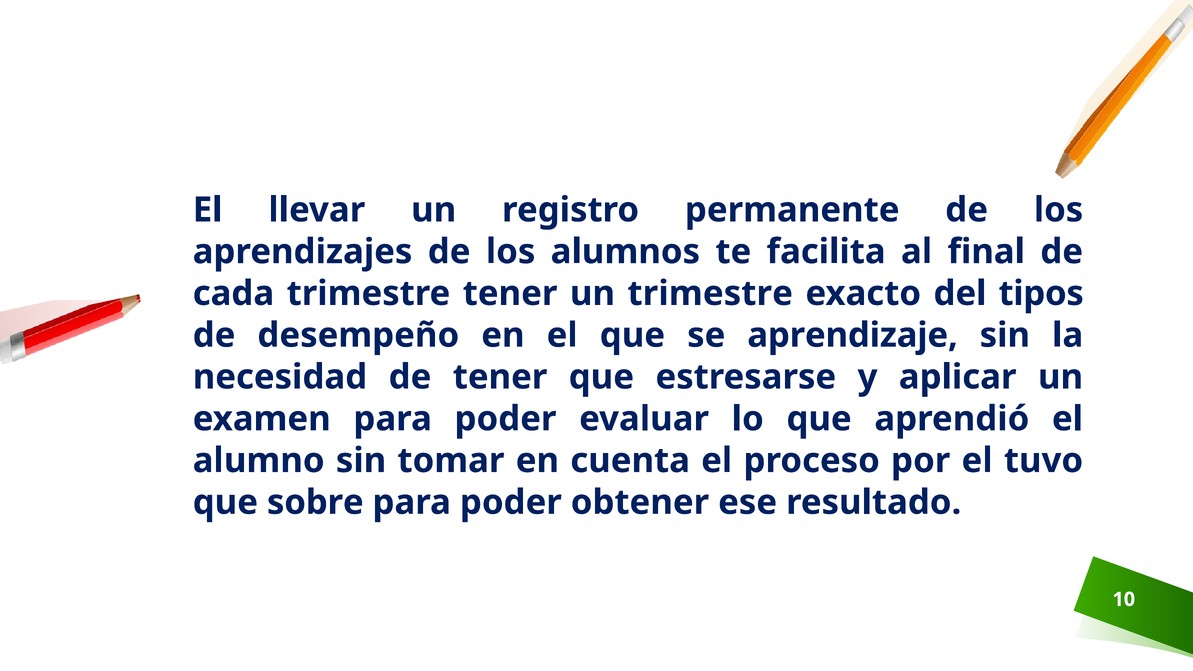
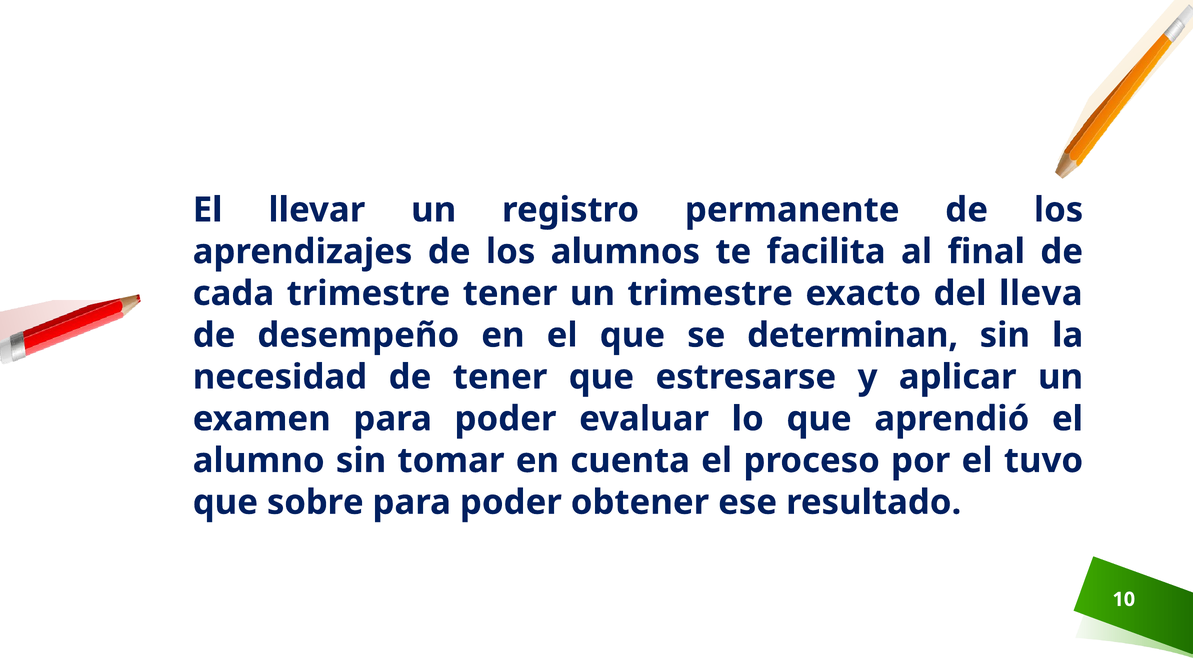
tipos: tipos -> lleva (1041, 294)
aprendizaje: aprendizaje -> determinan (853, 335)
